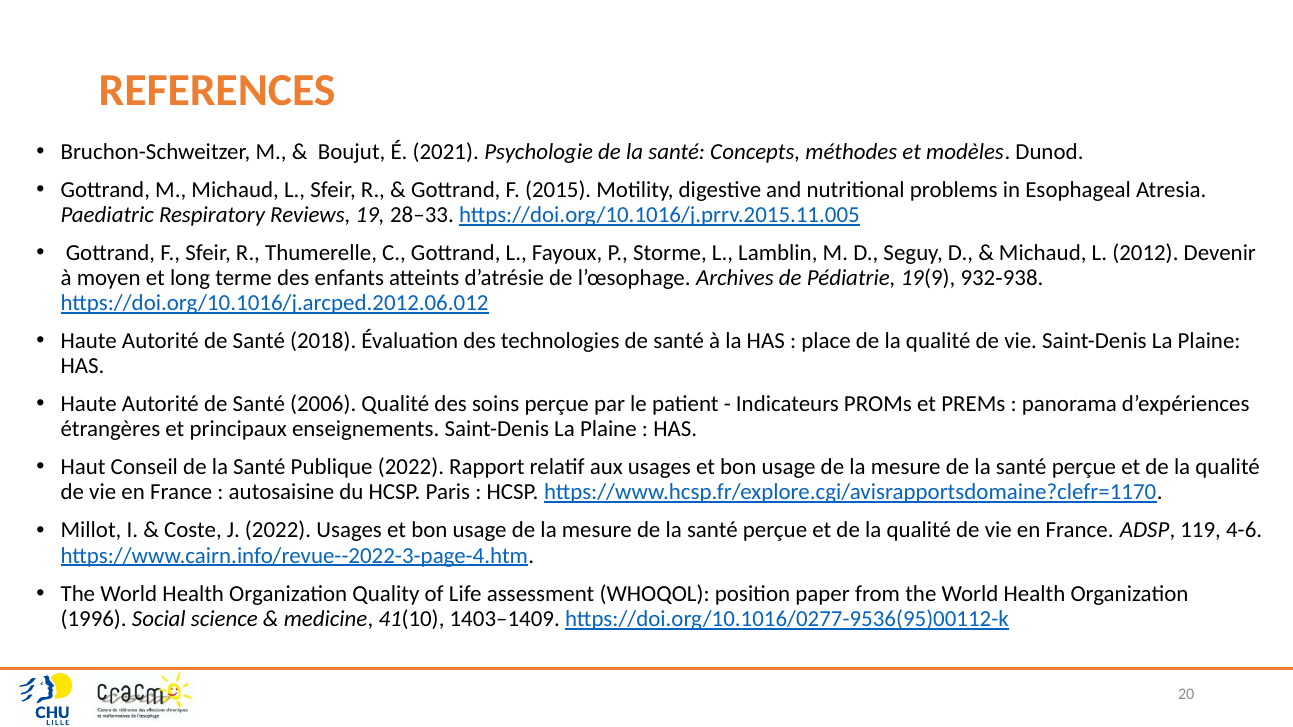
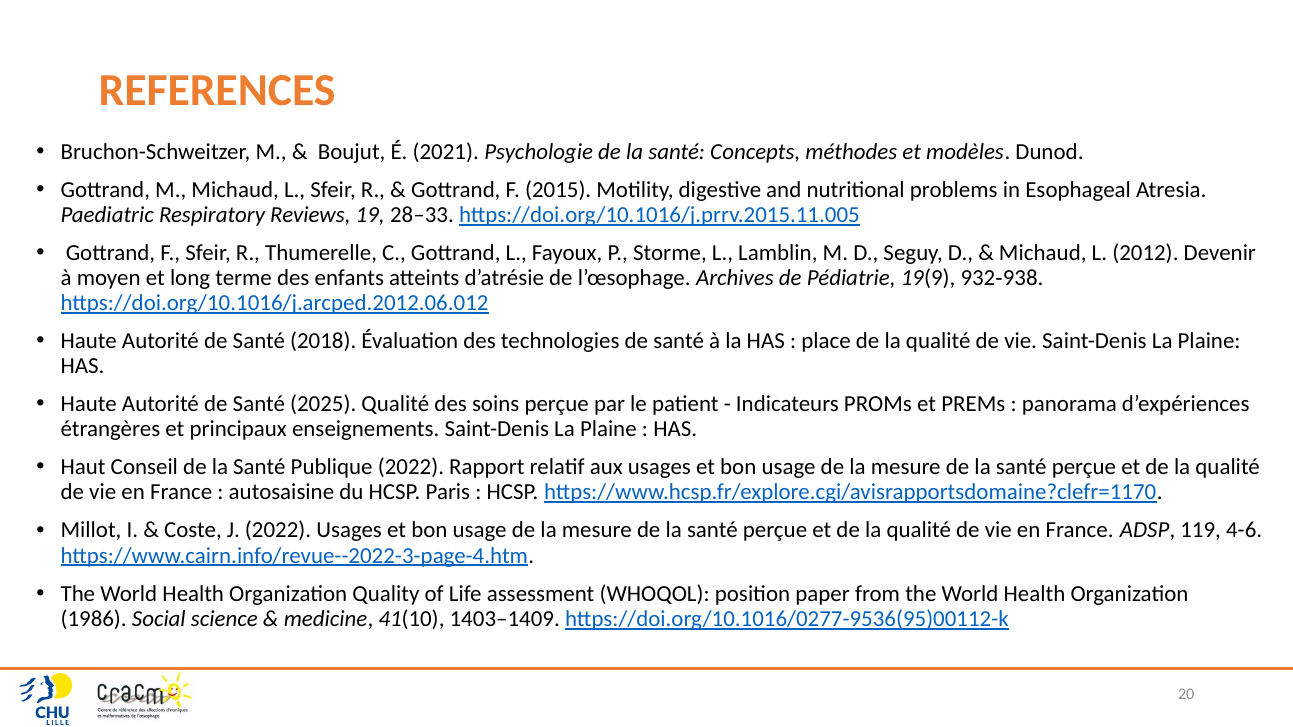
2006: 2006 -> 2025 (323, 404)
1996: 1996 -> 1986 (94, 619)
